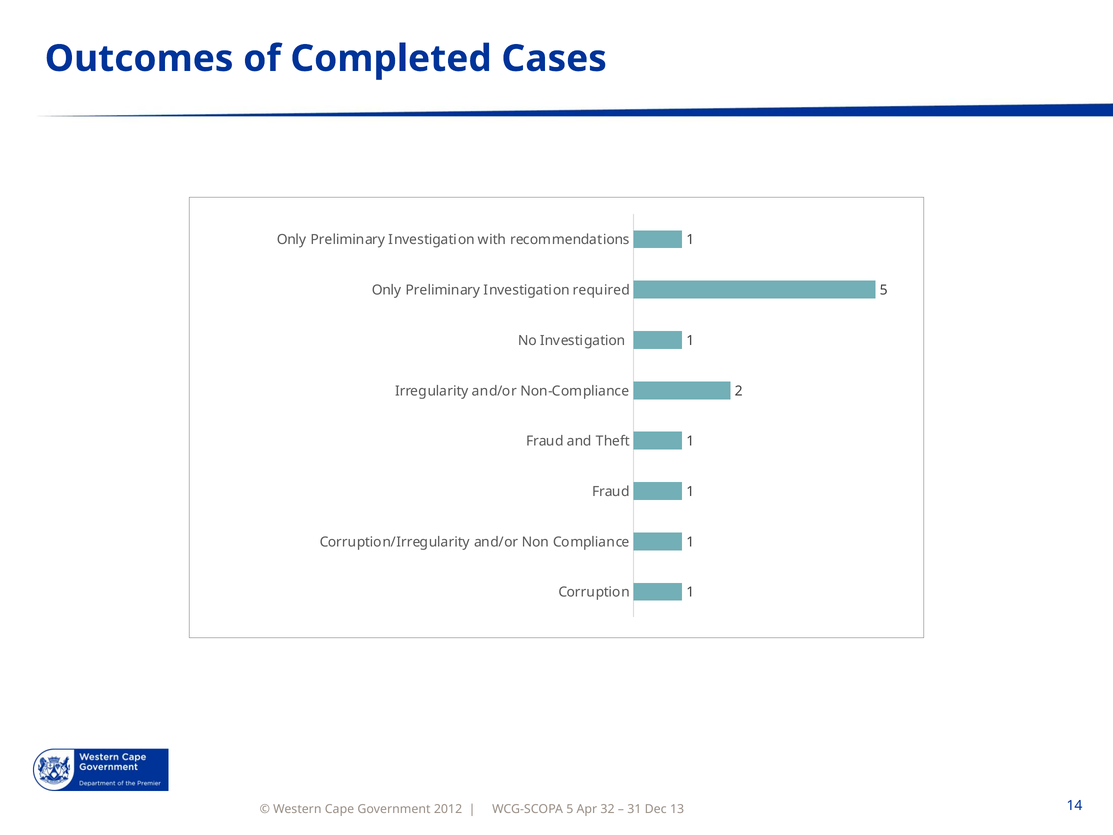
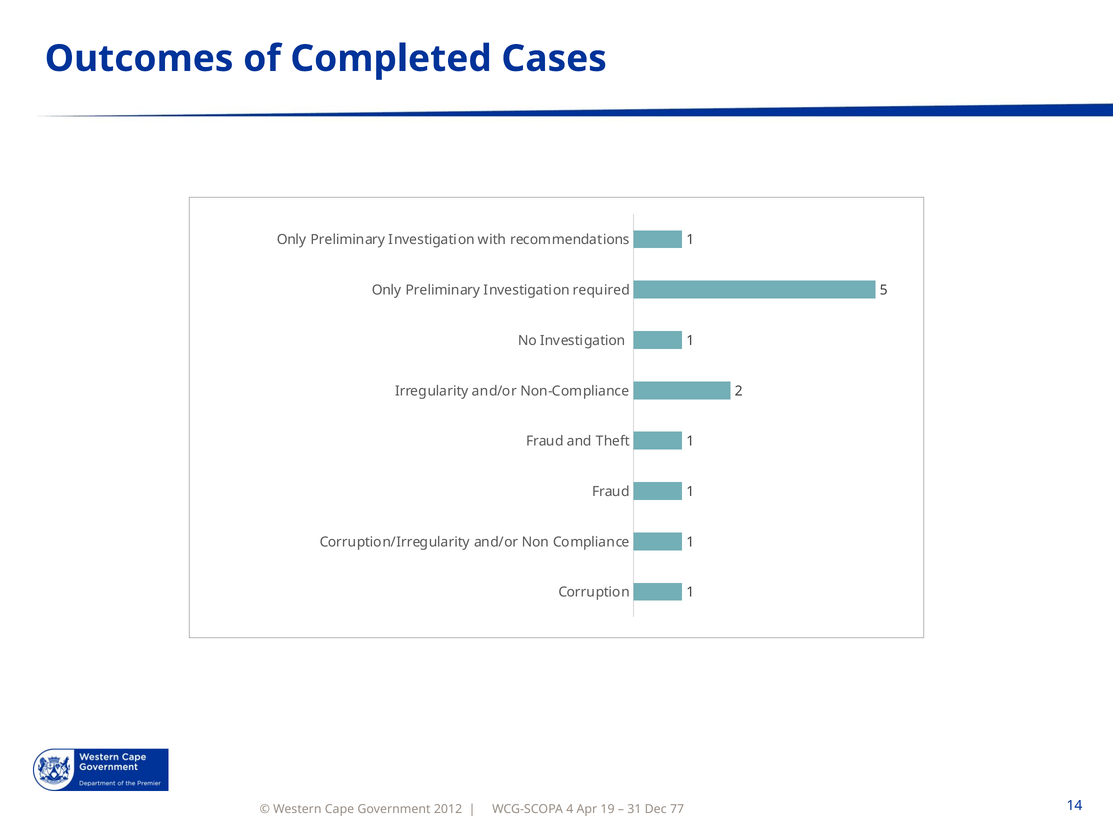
WCG-SCOPA 5: 5 -> 4 (570, 809)
32: 32 -> 19 (608, 809)
13: 13 -> 77 (677, 809)
